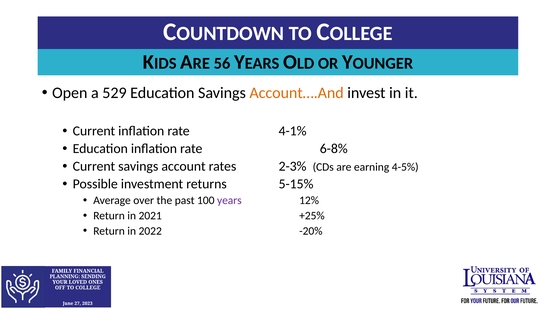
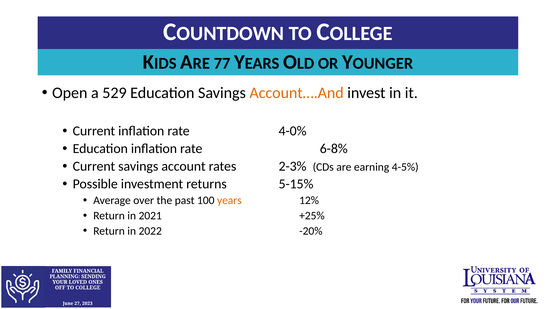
56: 56 -> 77 (222, 63)
4-1%: 4-1% -> 4-0% (293, 131)
years colour: purple -> orange (229, 200)
